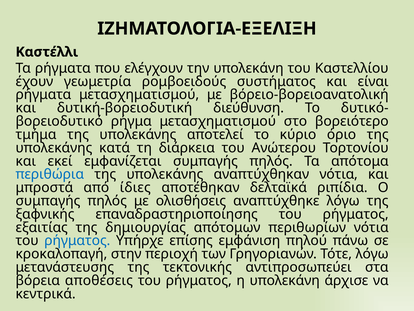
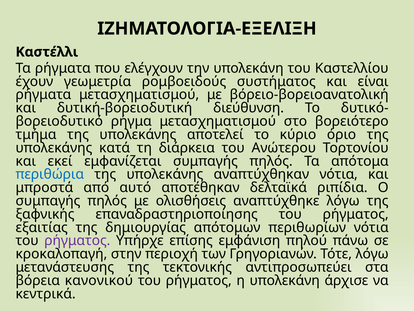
ίδιες: ίδιες -> αυτό (135, 187)
ρήγματος colour: blue -> purple (77, 240)
αποθέσεις: αποθέσεις -> κανονικού (99, 280)
